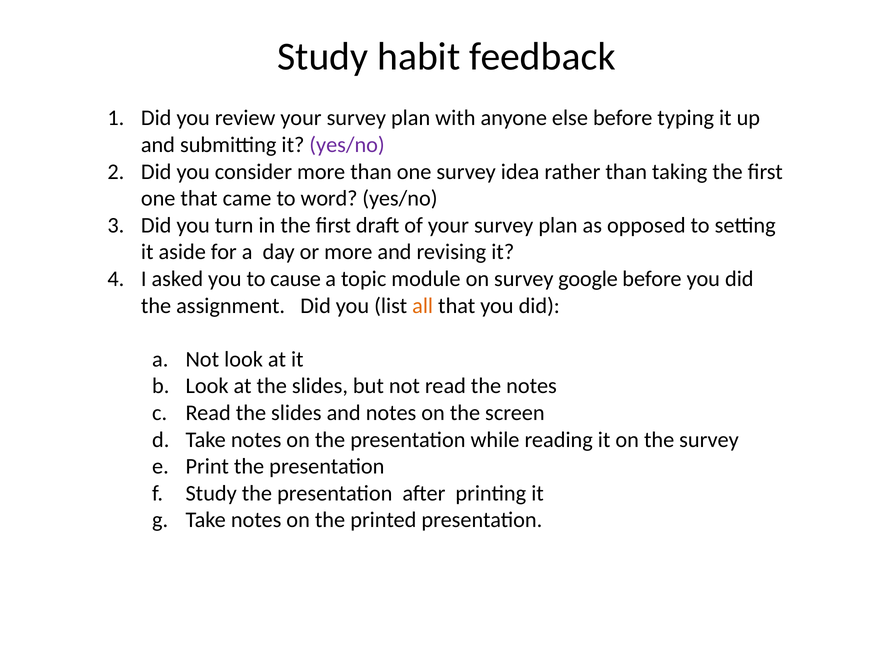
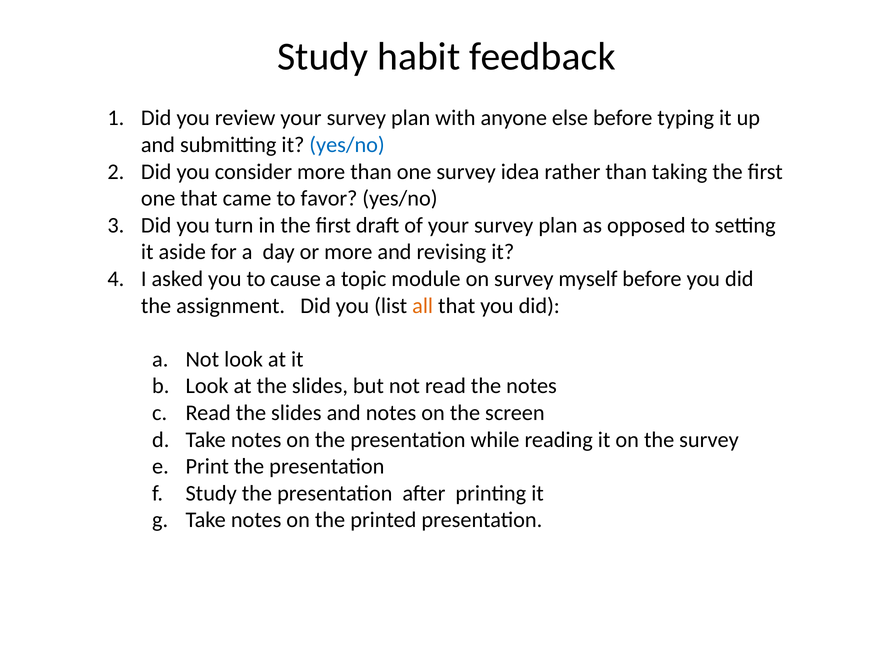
yes/no colour: purple -> blue (347, 145)
word: word -> favor (329, 198)
google: google -> myself (588, 279)
